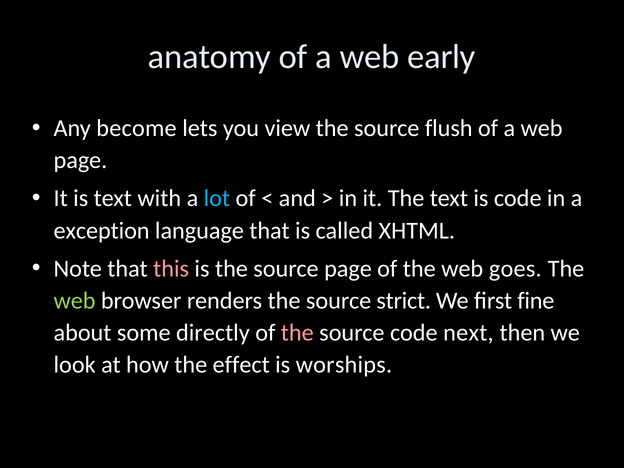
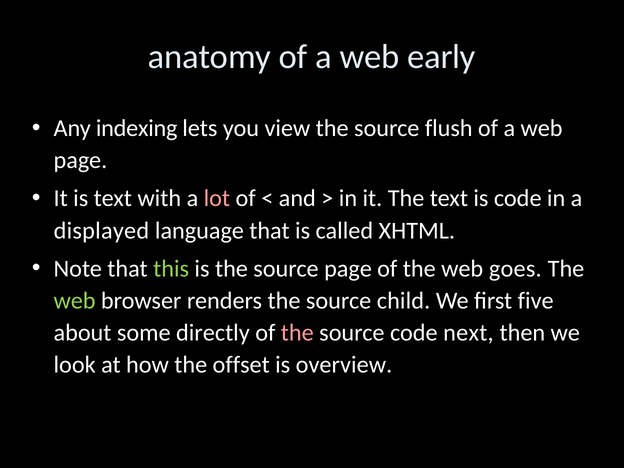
become: become -> indexing (137, 128)
lot colour: light blue -> pink (217, 198)
exception: exception -> displayed (101, 231)
this colour: pink -> light green (171, 269)
strict: strict -> child (404, 301)
fine: fine -> five (536, 301)
effect: effect -> offset (241, 365)
worships: worships -> overview (344, 365)
